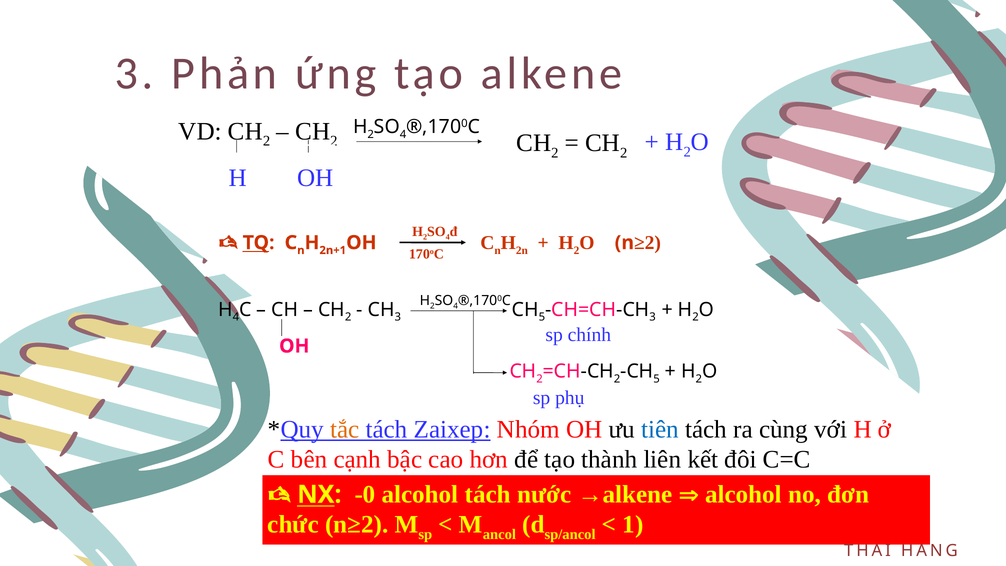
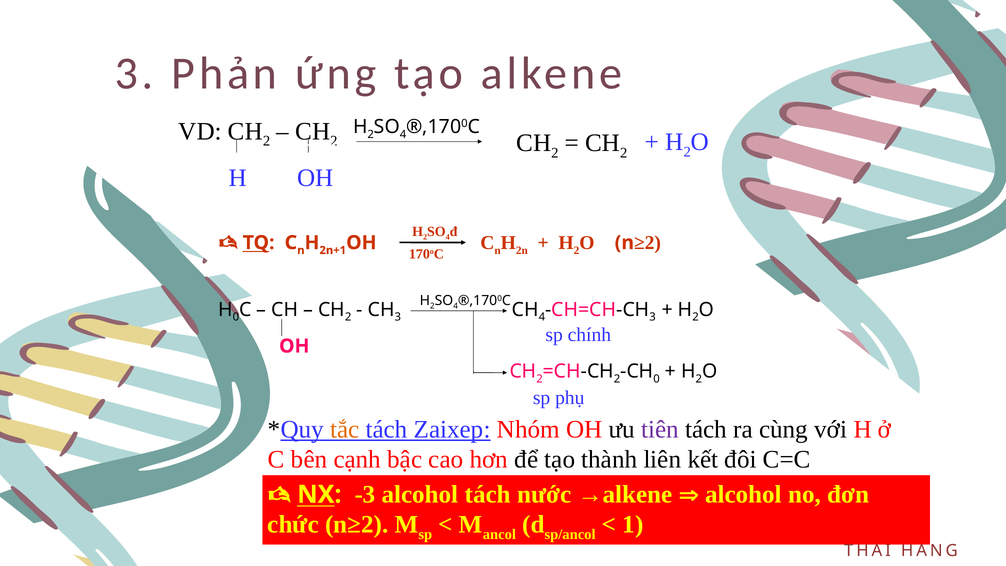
H 4: 4 -> 0 (236, 317)
5: 5 -> 4 (542, 317)
5: 5 -> 0 (657, 379)
tiên colour: blue -> purple (660, 429)
-0: -0 -> -3 (365, 494)
